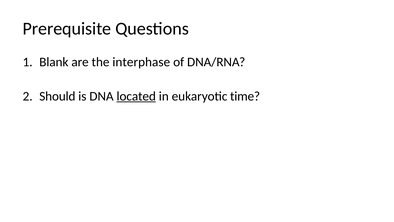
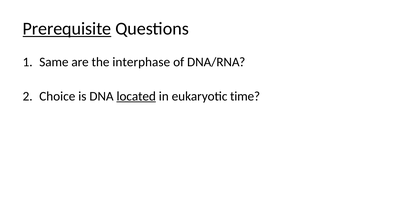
Prerequisite underline: none -> present (67, 29)
Blank: Blank -> Same (54, 62)
Should: Should -> Choice (57, 96)
